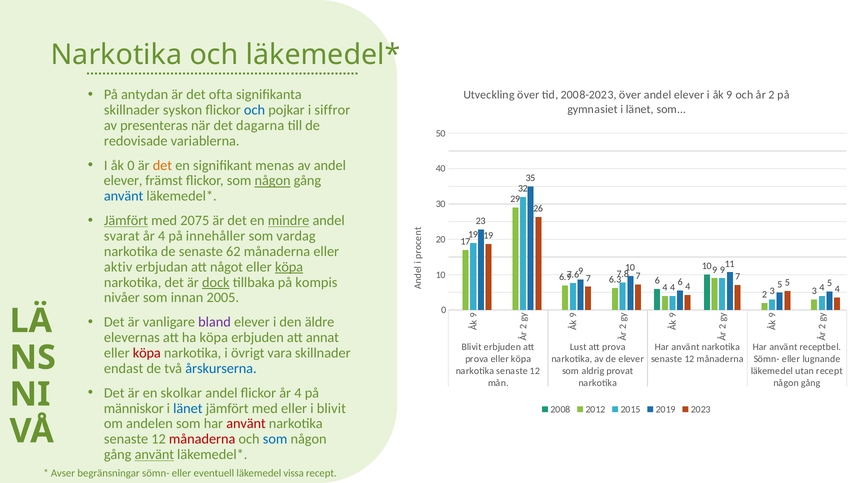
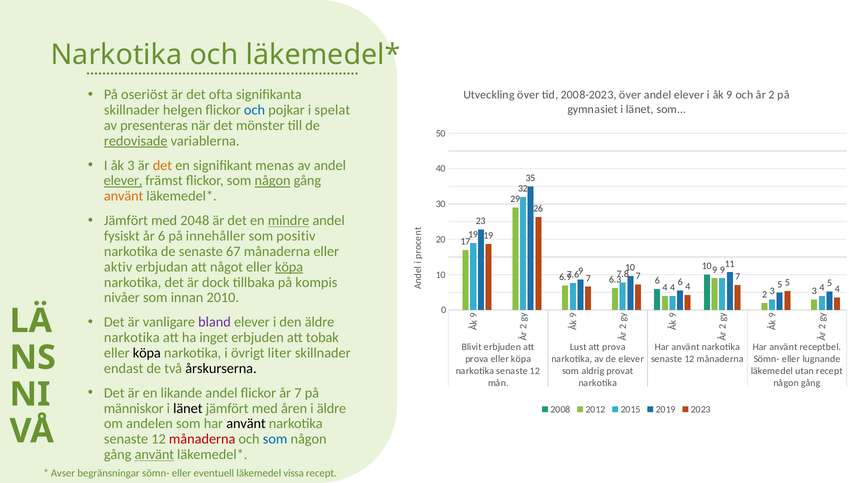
antydan: antydan -> oseriöst (145, 95)
syskon: syskon -> helgen (183, 110)
siffror: siffror -> spelat (332, 110)
dagarna: dagarna -> mönster (260, 125)
redovisade underline: none -> present (136, 141)
åk 0: 0 -> 3 (131, 165)
elever underline: none -> present (123, 181)
använt colour: blue -> orange (124, 196)
Jämfört underline: present -> none (126, 221)
2075: 2075 -> 2048 (195, 221)
svarat: svarat -> fysiskt (122, 236)
4: 4 -> 6 (162, 236)
vardag: vardag -> positiv (296, 236)
62: 62 -> 67 (233, 252)
dock underline: present -> none (216, 282)
2005: 2005 -> 2010 (223, 298)
elevernas: elevernas -> narkotika (132, 338)
ha köpa: köpa -> inget (214, 338)
annat: annat -> tobak (322, 338)
köpa colour: red -> black (147, 353)
vara: vara -> liter (280, 353)
årskurserna colour: blue -> black (221, 369)
skolkar: skolkar -> likande (181, 393)
flickor år 4: 4 -> 7 (298, 393)
länet colour: blue -> black (188, 408)
med eller: eller -> åren (294, 408)
i blivit: blivit -> äldre (331, 408)
använt colour: red -> black (246, 424)
